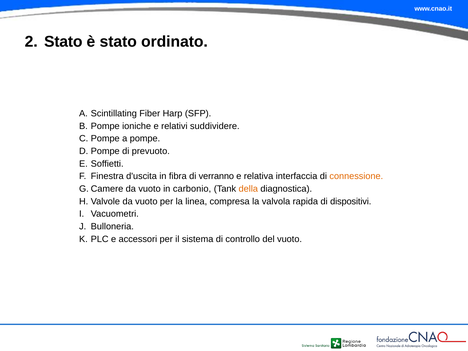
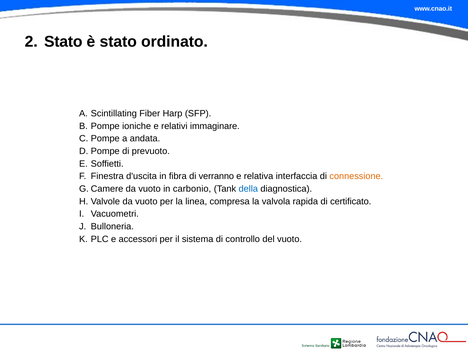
suddividere: suddividere -> immaginare (215, 126)
a pompe: pompe -> andata (145, 139)
della colour: orange -> blue (248, 189)
dispositivi: dispositivi -> certificato (351, 201)
